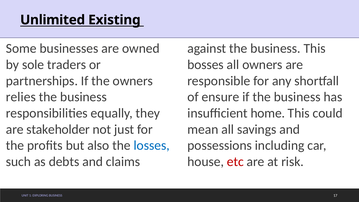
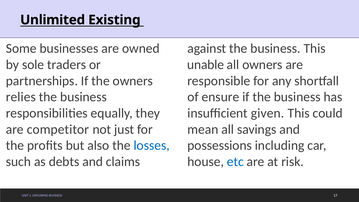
bosses: bosses -> unable (206, 65)
home: home -> given (268, 113)
stakeholder: stakeholder -> competitor (58, 129)
etc colour: red -> blue (235, 162)
